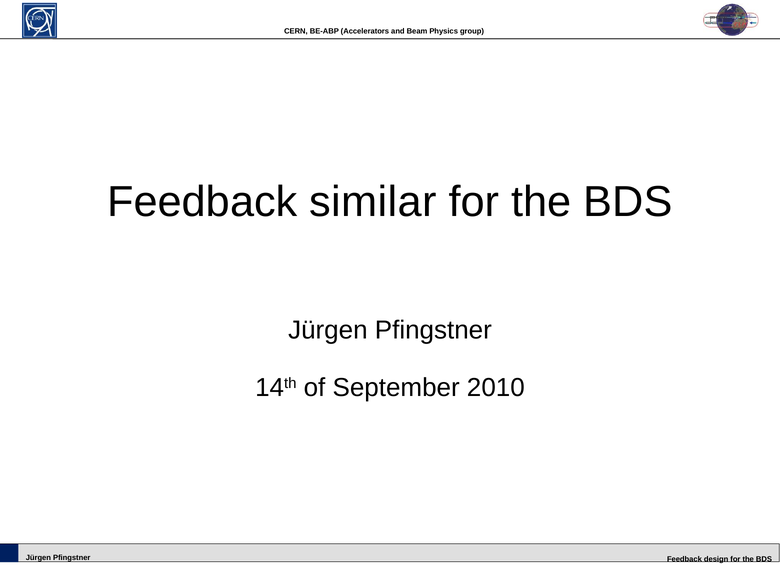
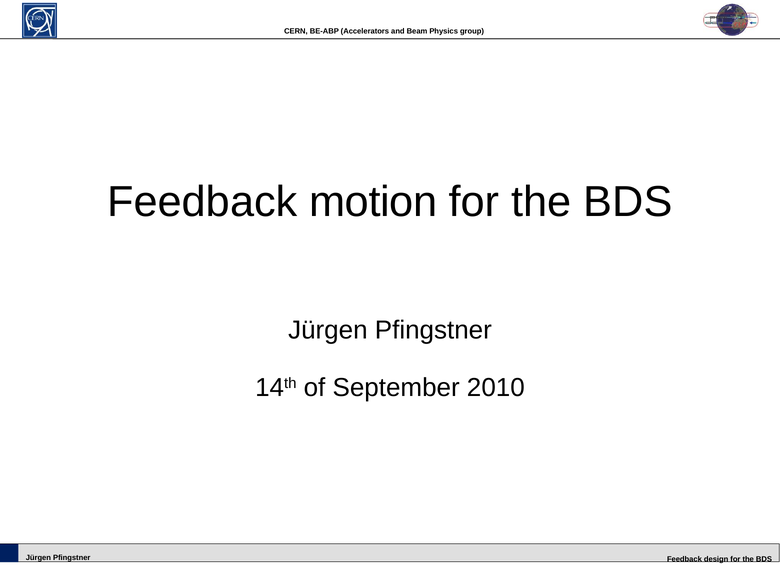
similar: similar -> motion (373, 202)
